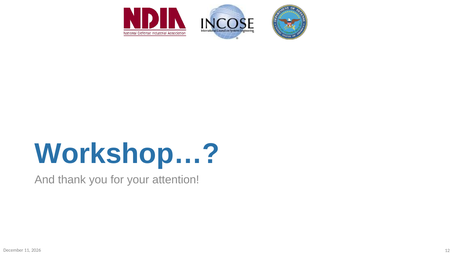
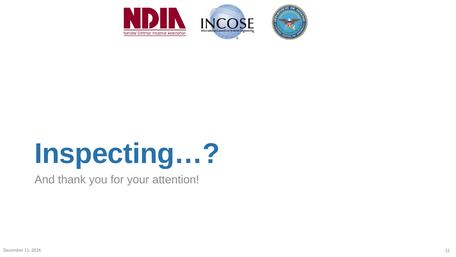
Workshop…: Workshop… -> Inspecting… (127, 153)
